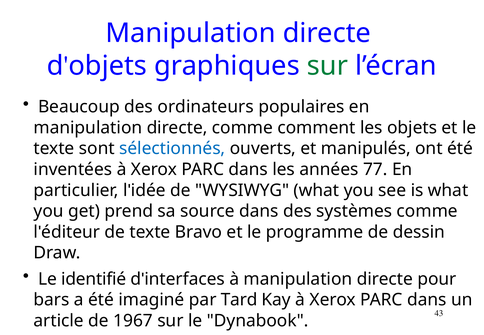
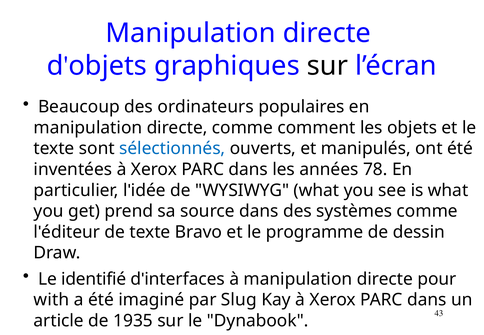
sur colour: green -> black (327, 66)
77: 77 -> 78 (375, 169)
bars: bars -> with (51, 300)
Tard: Tard -> Slug (239, 300)
1967: 1967 -> 1935 (133, 321)
